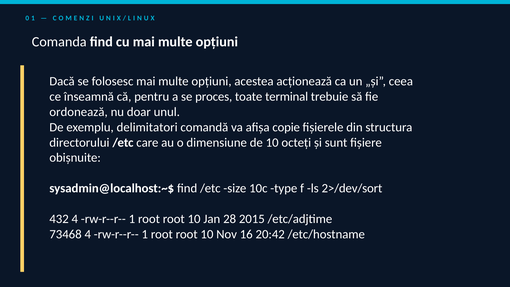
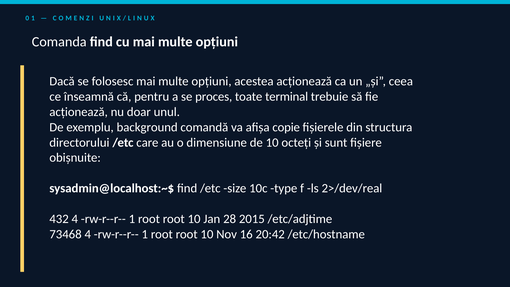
ordonează: ordonează -> acționează (79, 112)
delimitatori: delimitatori -> background (147, 127)
2>/dev/sort: 2>/dev/sort -> 2>/dev/real (352, 188)
